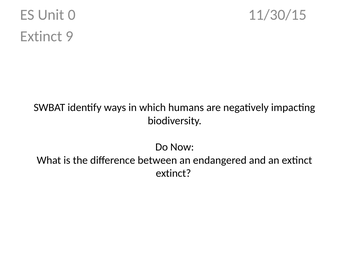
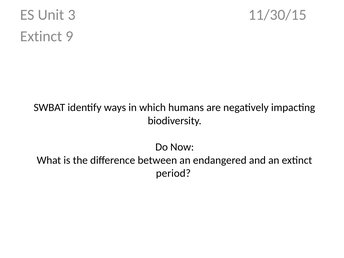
0: 0 -> 3 (72, 15)
extinct: extinct -> period (173, 173)
